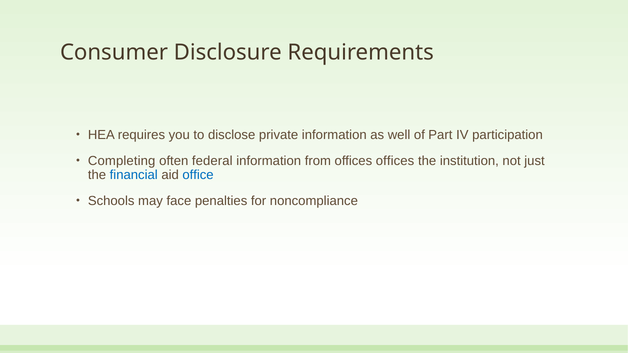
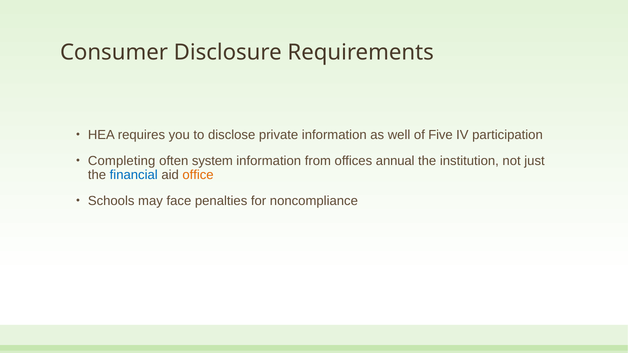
Part: Part -> Five (441, 135)
federal: federal -> system (212, 161)
offices offices: offices -> annual (395, 161)
office colour: blue -> orange (198, 175)
